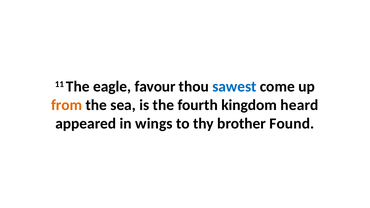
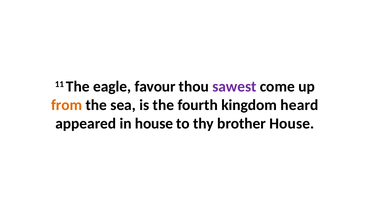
sawest colour: blue -> purple (234, 87)
in wings: wings -> house (154, 124)
brother Found: Found -> House (292, 124)
